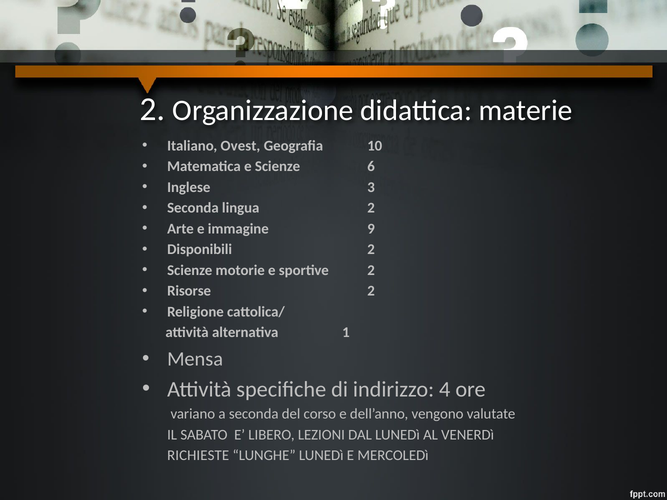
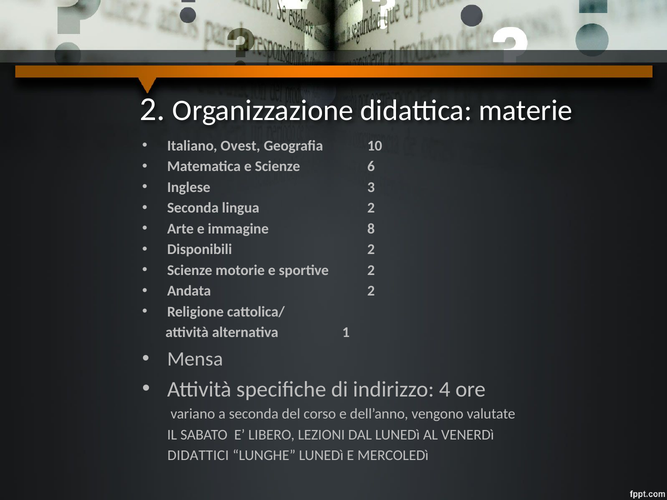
9: 9 -> 8 (371, 229)
Risorse: Risorse -> Andata (189, 291)
RICHIESTE: RICHIESTE -> DIDATTICI (198, 456)
